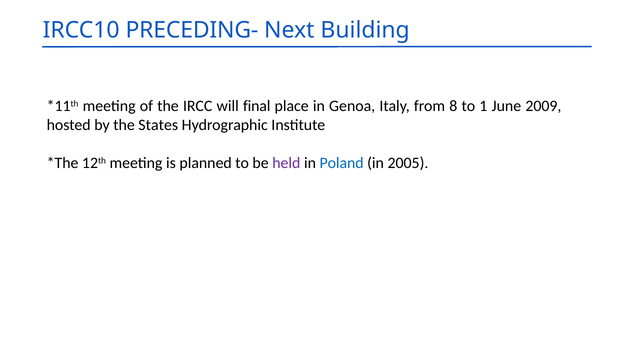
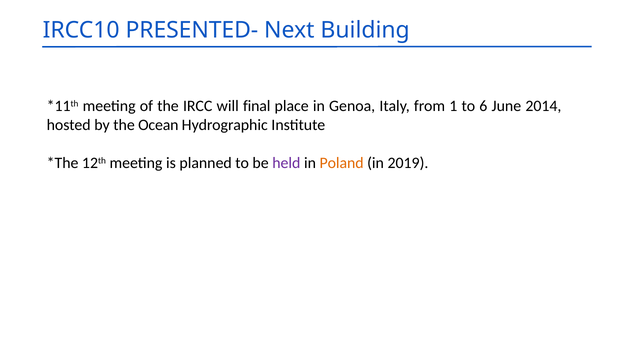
PRECEDING-: PRECEDING- -> PRESENTED- (192, 30)
8: 8 -> 1 (453, 106)
1: 1 -> 6 (483, 106)
2009: 2009 -> 2014 (543, 106)
States: States -> Ocean (158, 125)
Poland colour: blue -> orange (342, 163)
2005: 2005 -> 2019 (408, 163)
